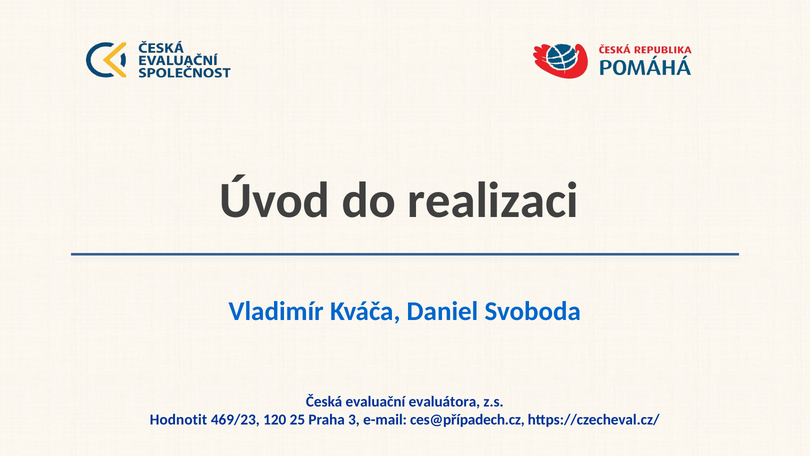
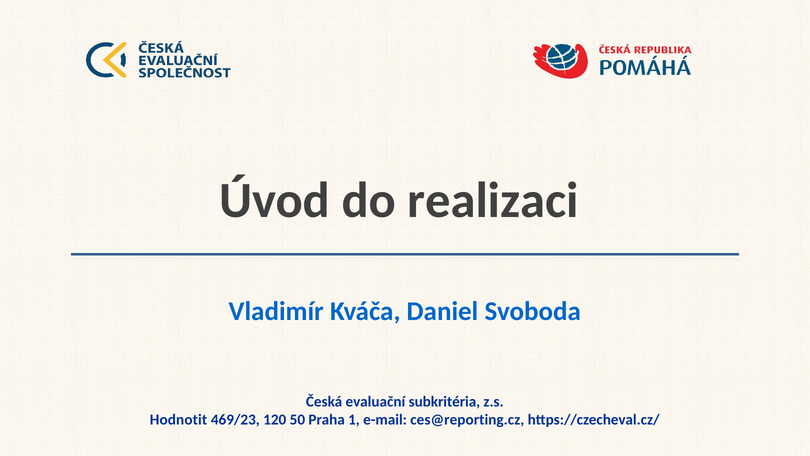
evaluátora: evaluátora -> subkritéria (444, 401)
25: 25 -> 50 (297, 419)
3: 3 -> 1 (354, 419)
ces@případech.cz: ces@případech.cz -> ces@reporting.cz (467, 419)
